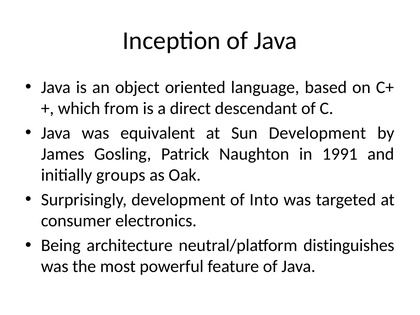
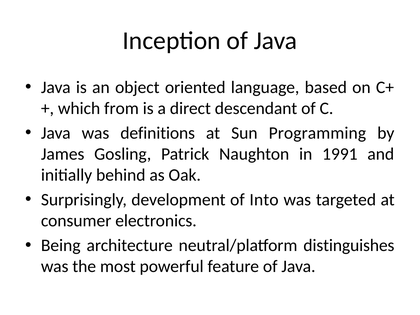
equivalent: equivalent -> definitions (158, 133)
Sun Development: Development -> Programming (317, 133)
groups: groups -> behind (121, 175)
